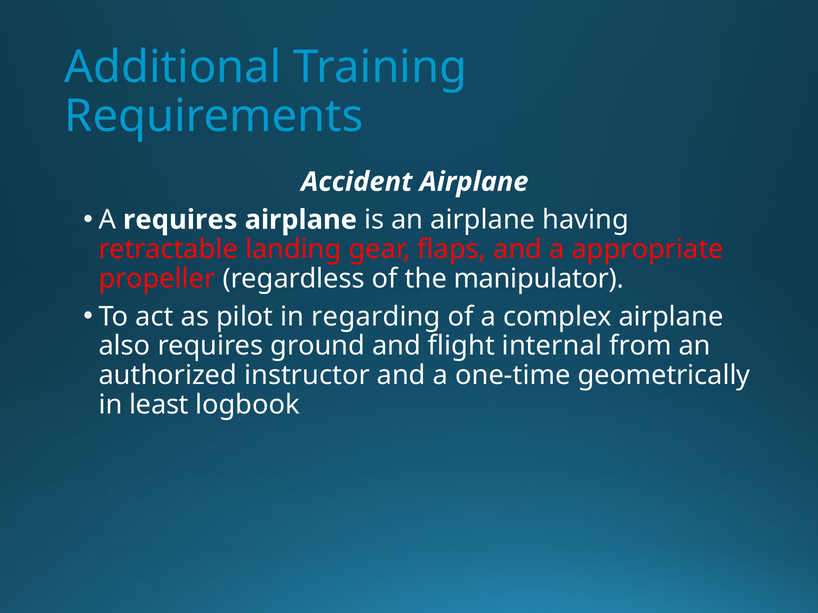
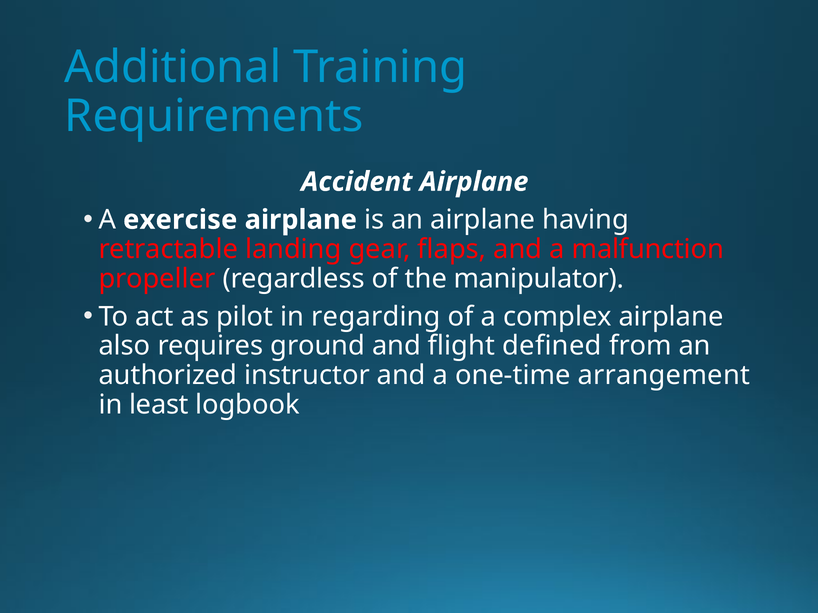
A requires: requires -> exercise (180, 220)
appropriate: appropriate -> malfunction (648, 249)
internal: internal -> defined (552, 346)
geometrically: geometrically -> arrangement (664, 376)
